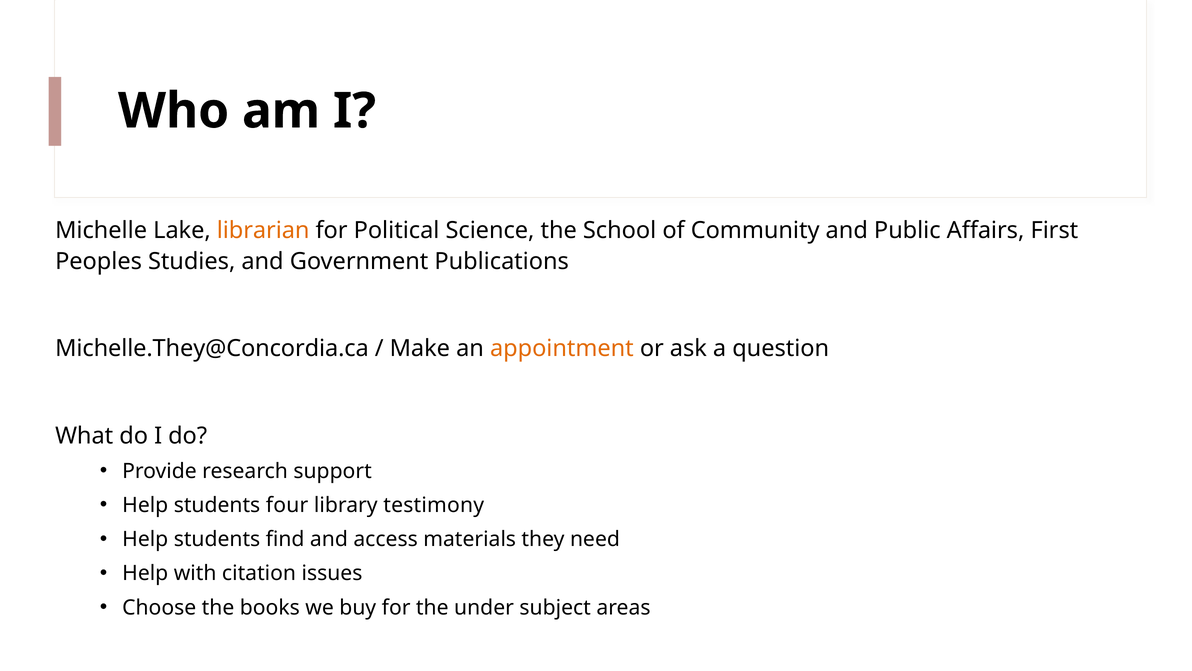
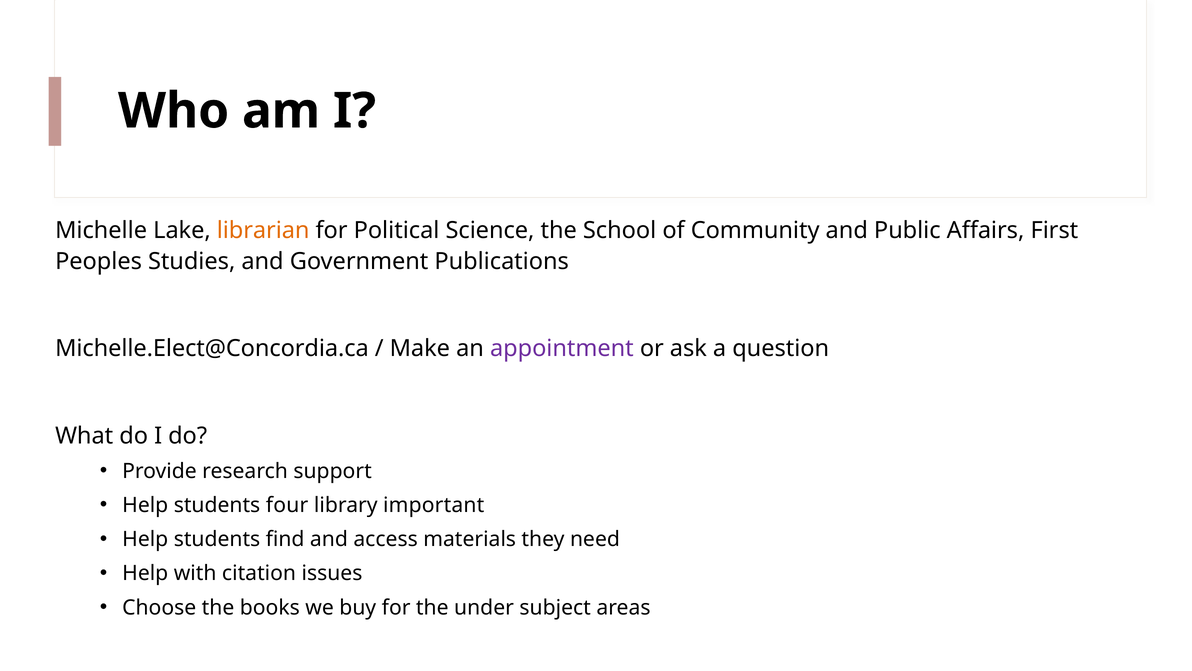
Michelle.They@Concordia.ca: Michelle.They@Concordia.ca -> Michelle.Elect@Concordia.ca (212, 348)
appointment colour: orange -> purple (562, 348)
testimony: testimony -> important (434, 505)
